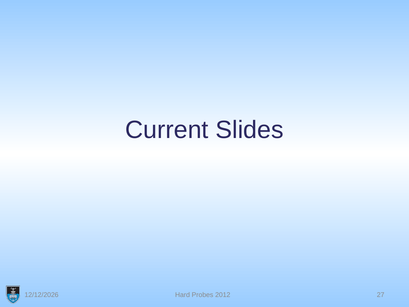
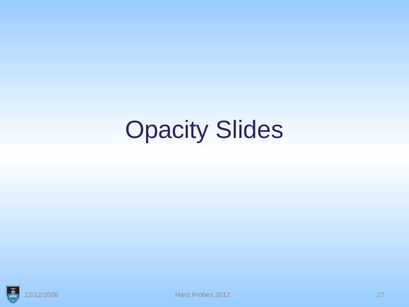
Current: Current -> Opacity (167, 130)
